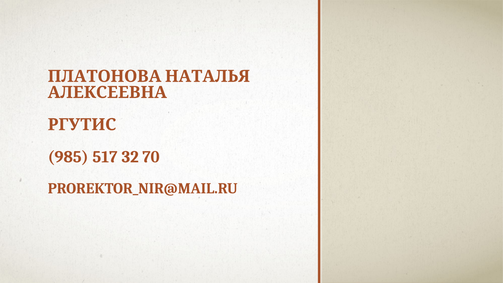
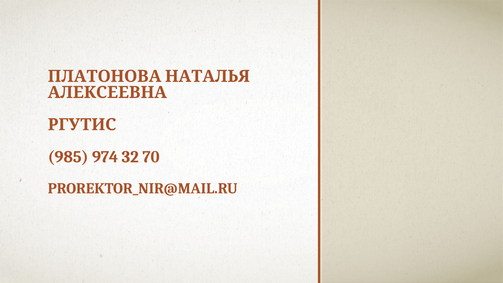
517: 517 -> 974 (105, 157)
